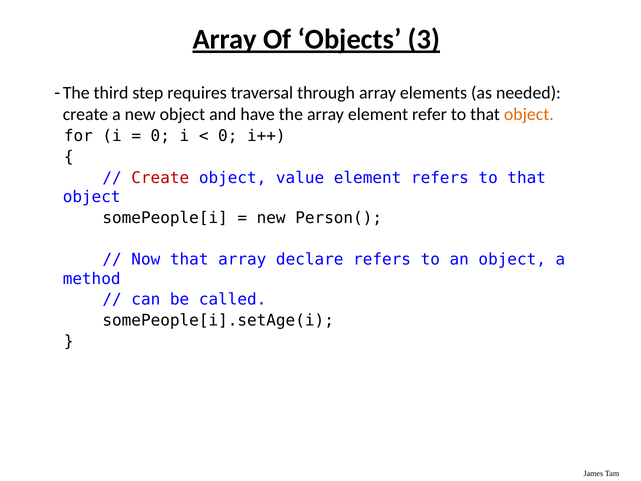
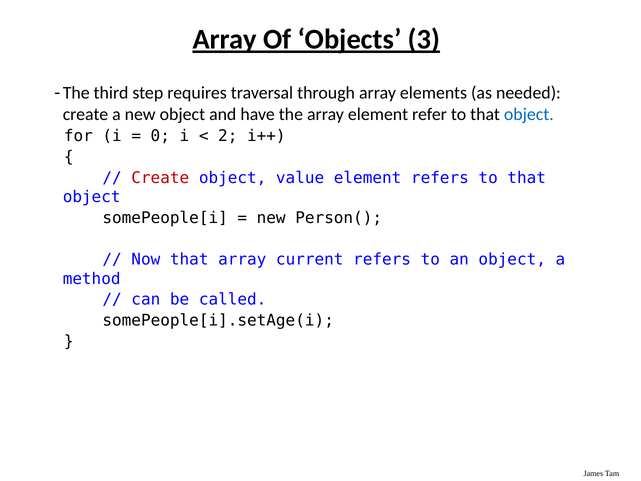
object colour: orange -> blue (529, 114)
0: 0 -> 2 (228, 136)
declare: declare -> current (310, 259)
